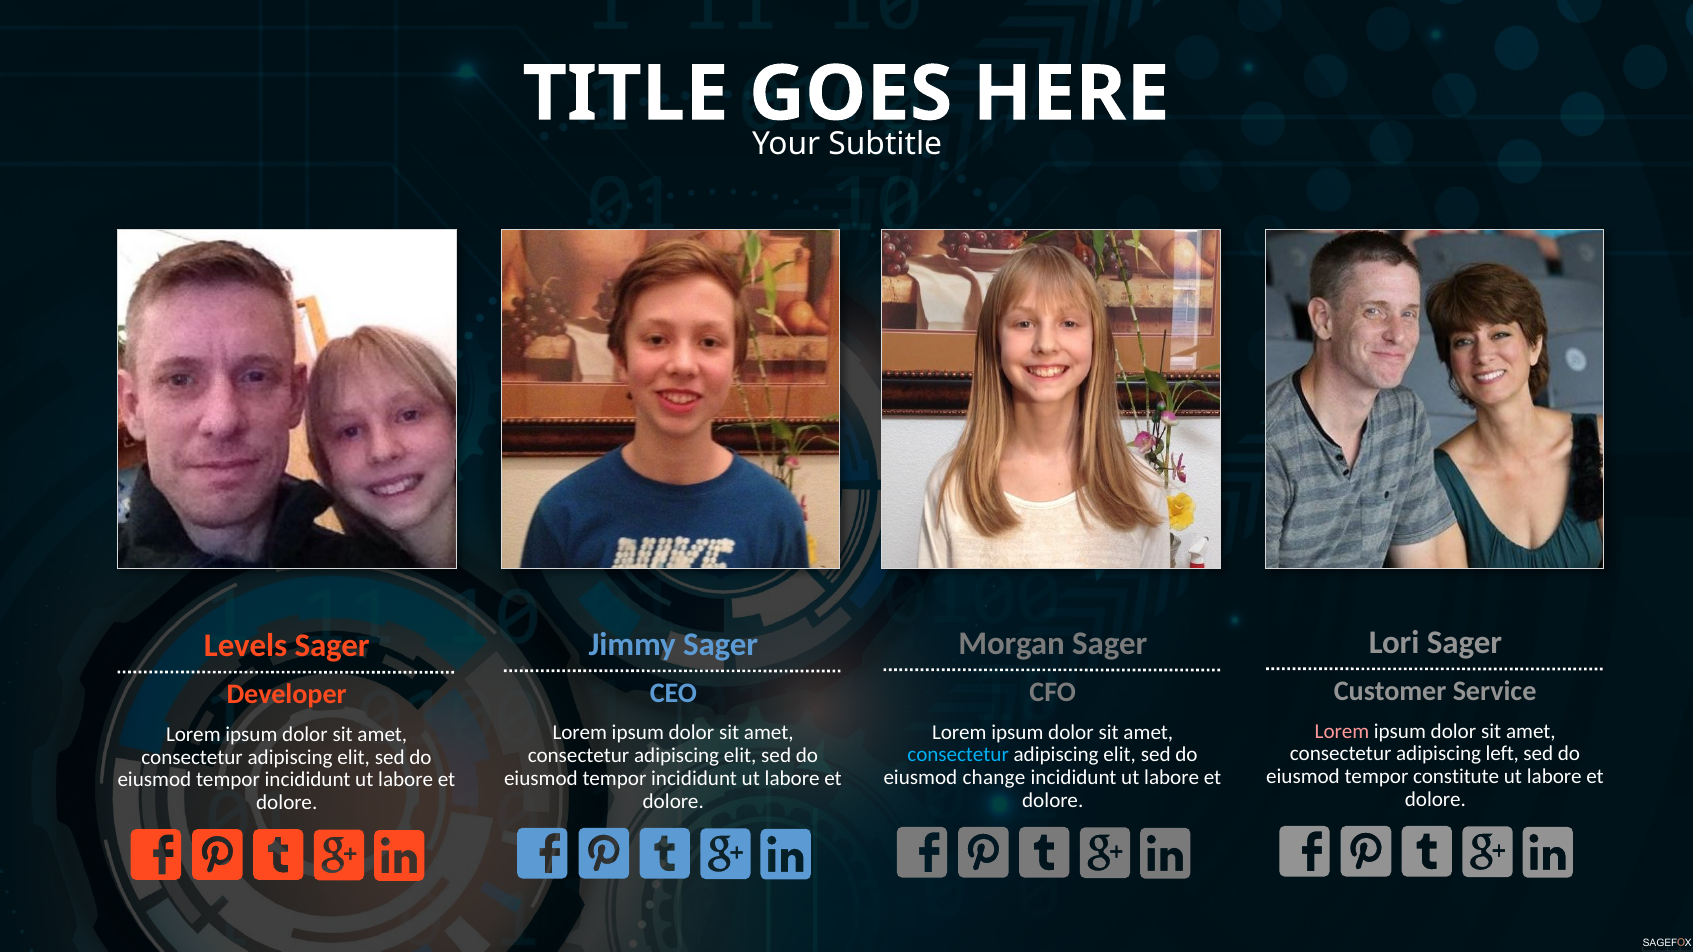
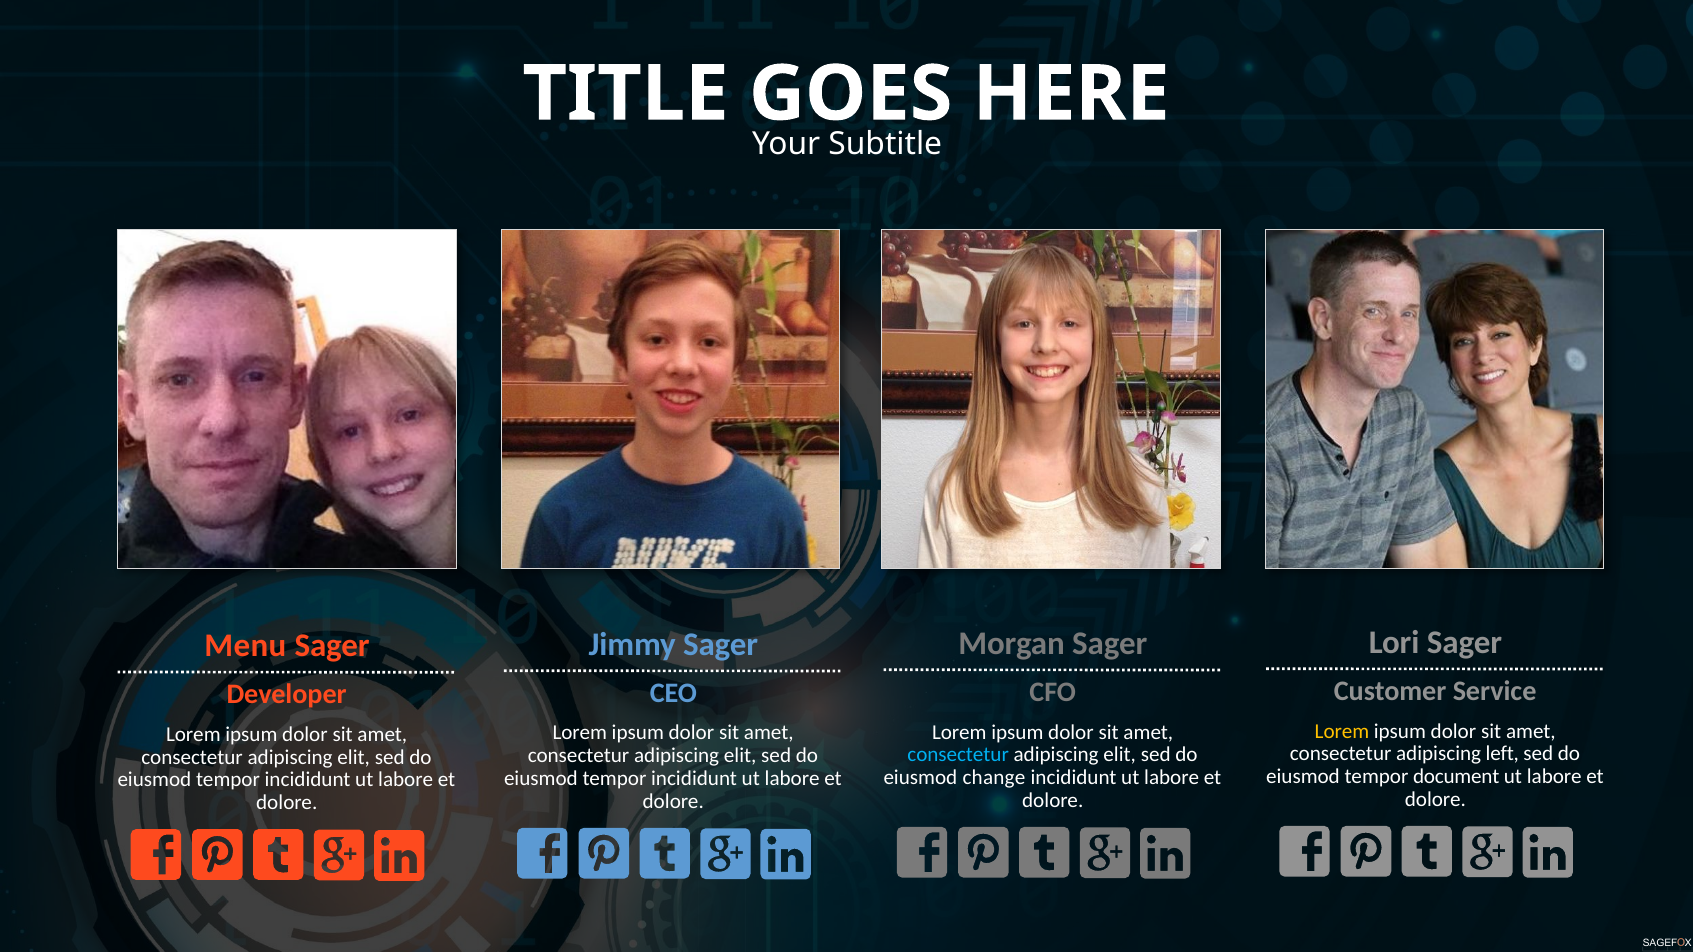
Levels: Levels -> Menu (245, 646)
Lorem colour: pink -> yellow (1342, 731)
constitute: constitute -> document (1456, 777)
